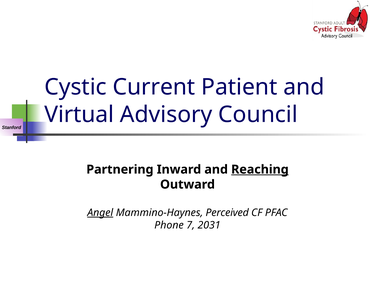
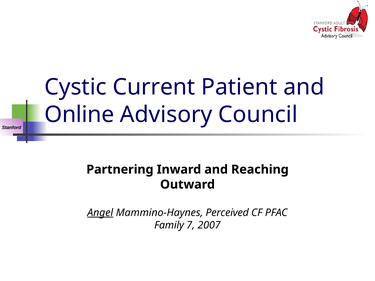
Virtual: Virtual -> Online (79, 115)
Reaching underline: present -> none (260, 170)
Phone: Phone -> Family (169, 225)
2031: 2031 -> 2007 (209, 225)
